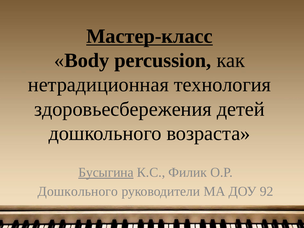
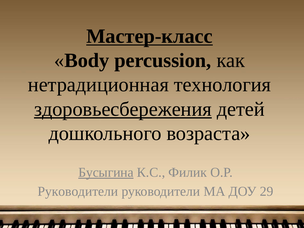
здоровьесбережения underline: none -> present (123, 109)
Дошкольного: Дошкольного -> Руководители (78, 191)
92: 92 -> 29 (267, 191)
